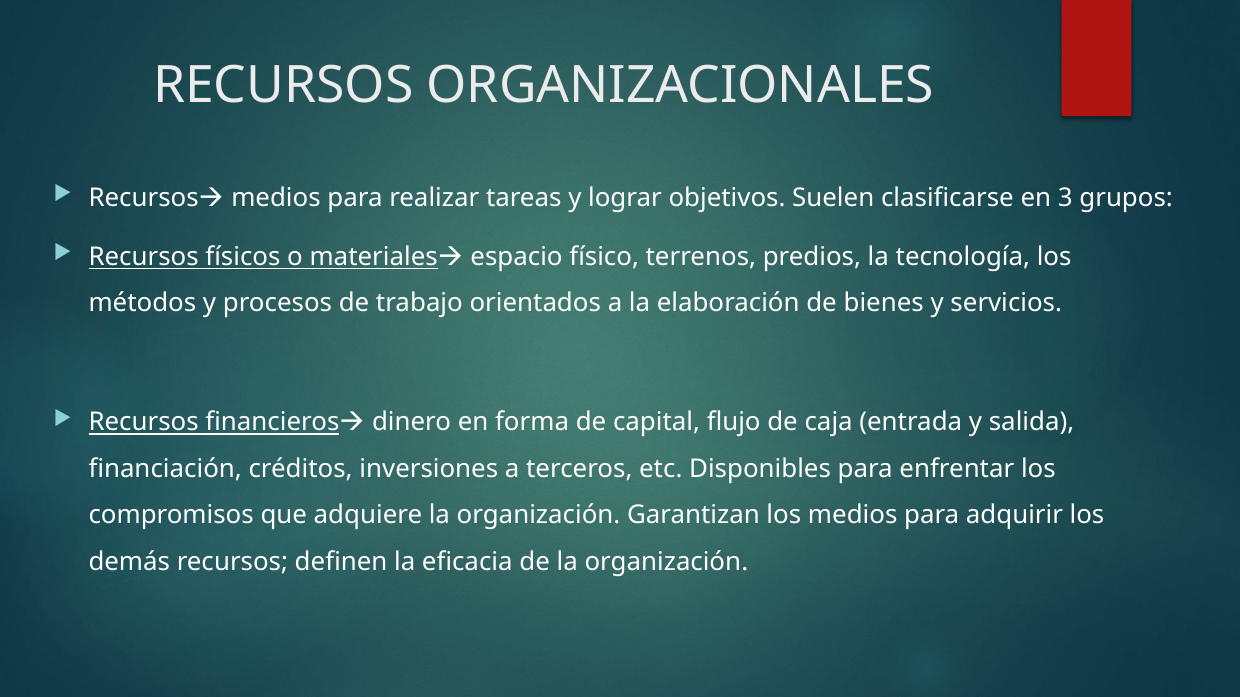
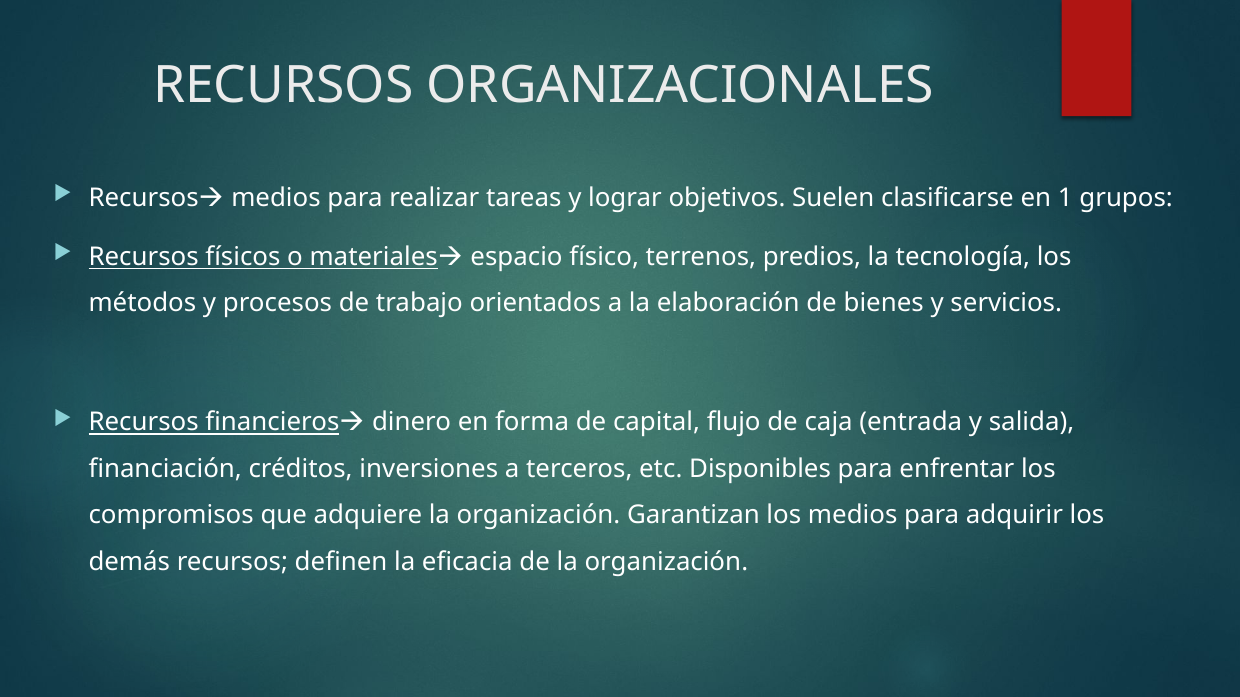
3: 3 -> 1 (1065, 198)
